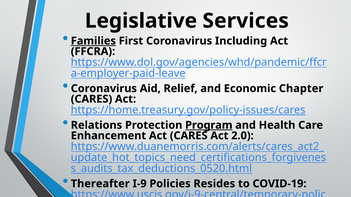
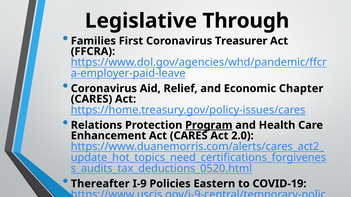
Services: Services -> Through (246, 21)
Families underline: present -> none (93, 41)
Including: Including -> Treasurer (241, 41)
Resides: Resides -> Eastern (214, 184)
